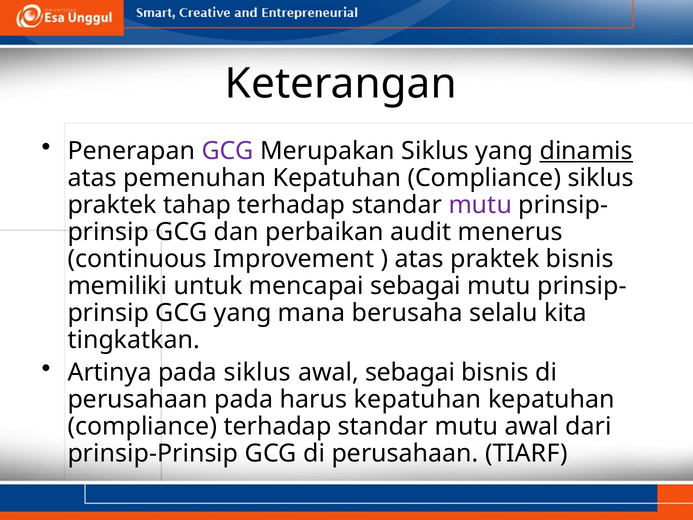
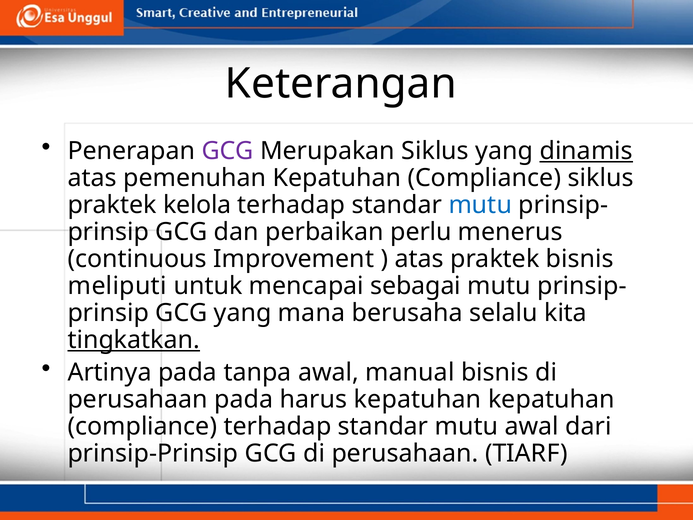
tahap: tahap -> kelola (197, 205)
mutu colour: purple -> blue (480, 205)
audit: audit -> perlu (421, 232)
memiliki: memiliki -> meliputi (117, 286)
tingkatkan underline: none -> present (134, 340)
pada siklus: siklus -> tanpa (258, 372)
awal sebagai: sebagai -> manual (410, 372)
